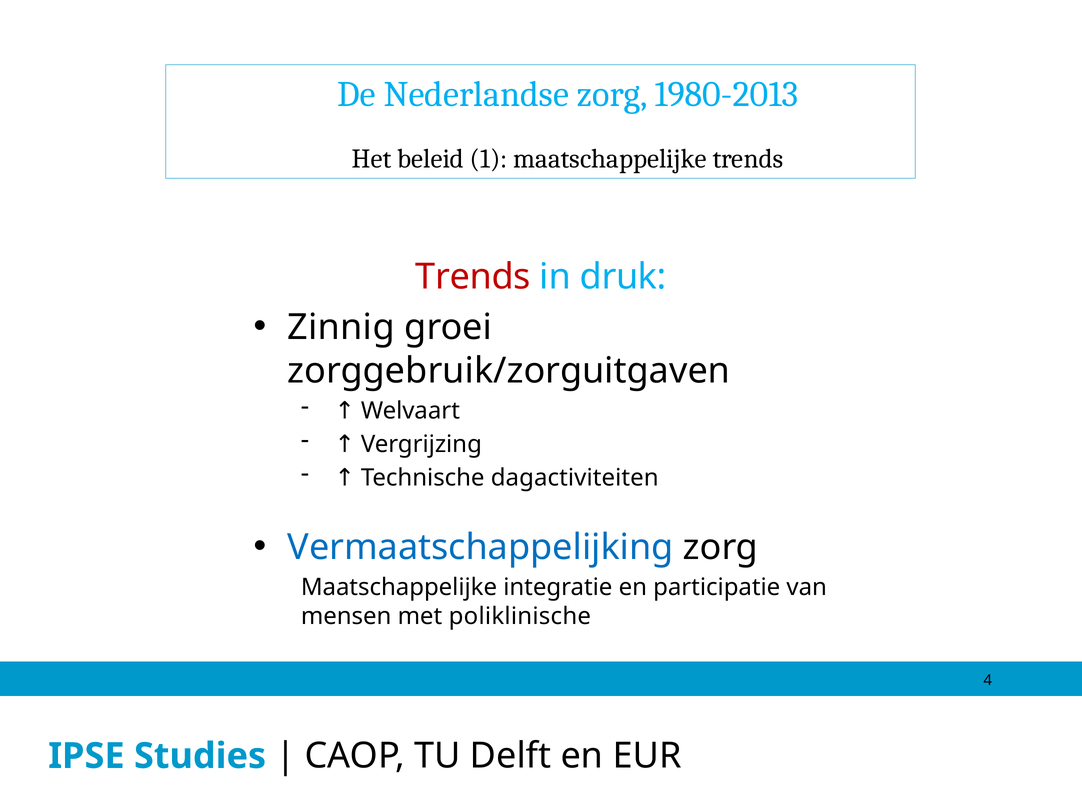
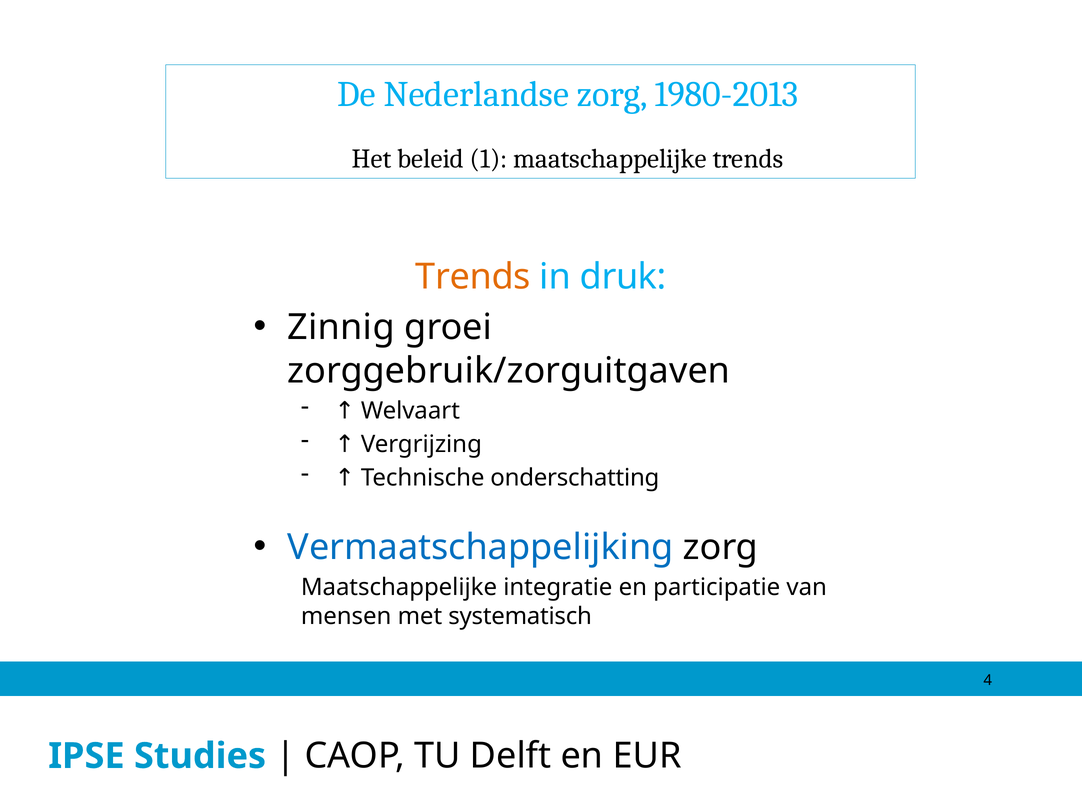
Trends colour: red -> orange (473, 277)
dagactiviteiten: dagactiviteiten -> onderschatting (575, 478)
poliklinische: poliklinische -> systematisch (520, 617)
